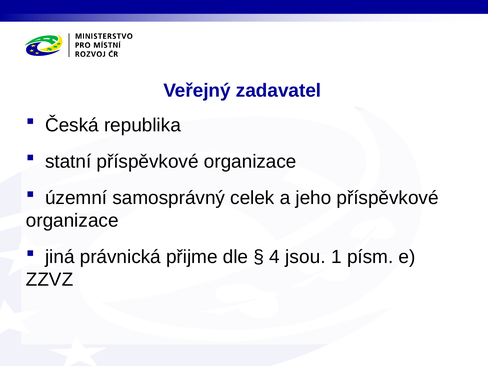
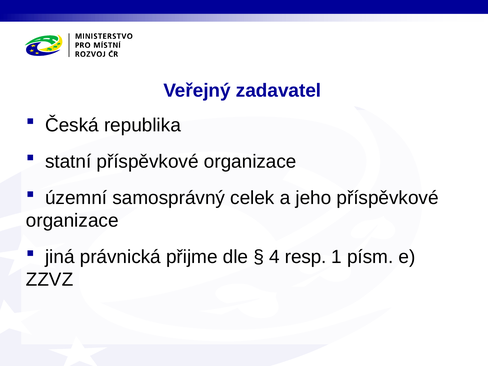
jsou: jsou -> resp (306, 257)
